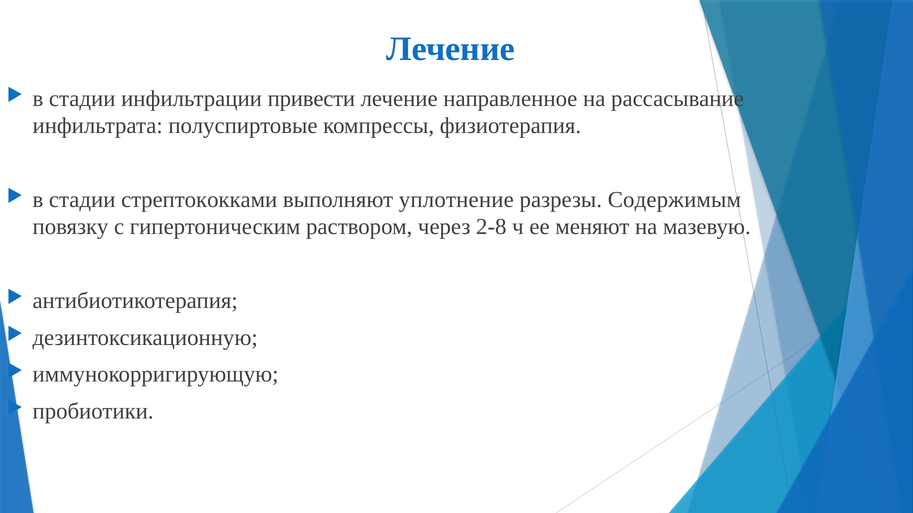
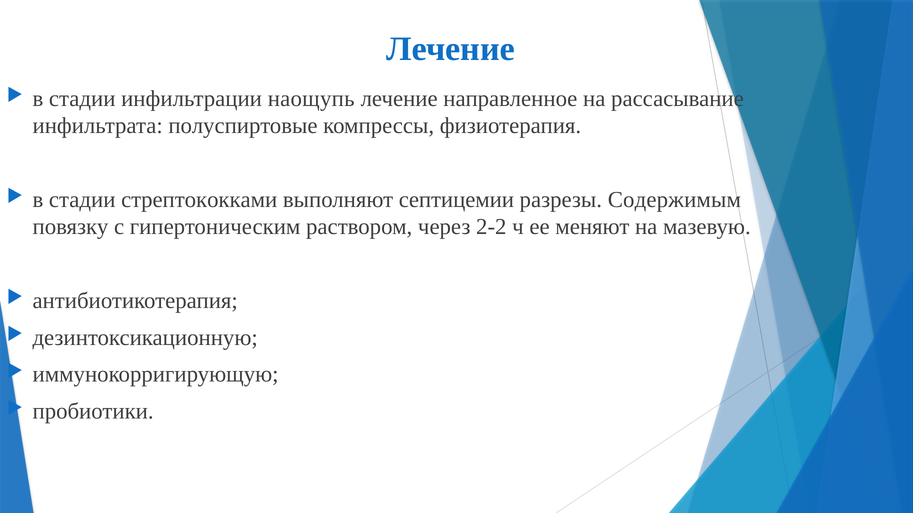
привести: привести -> наощупь (311, 99)
уплотнение: уплотнение -> септицемии (456, 200)
2-8: 2-8 -> 2-2 (491, 227)
